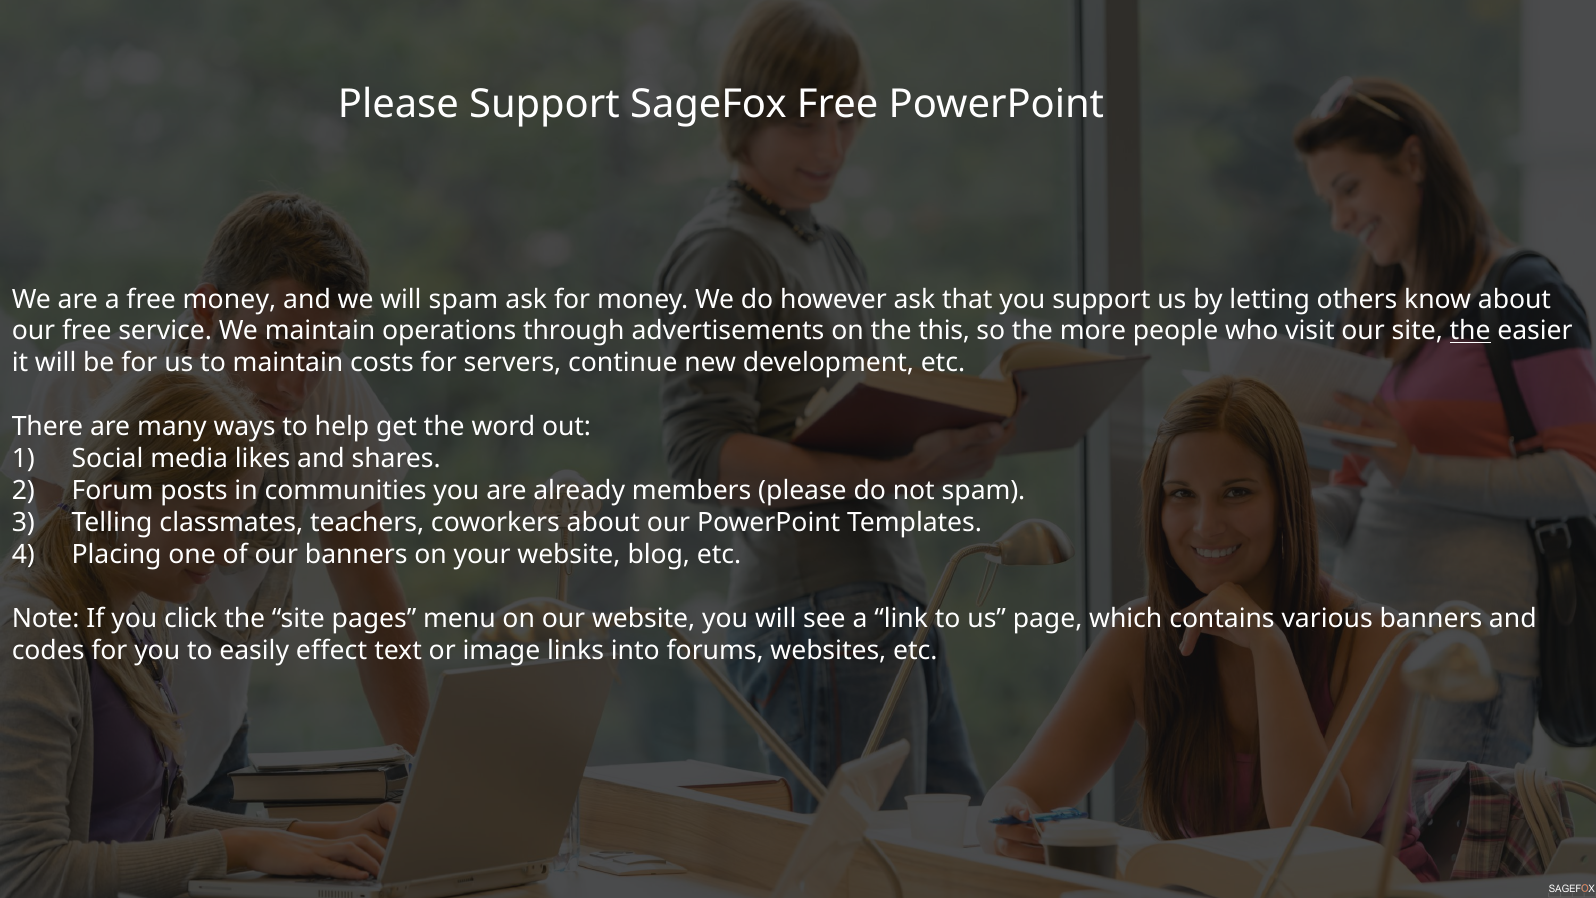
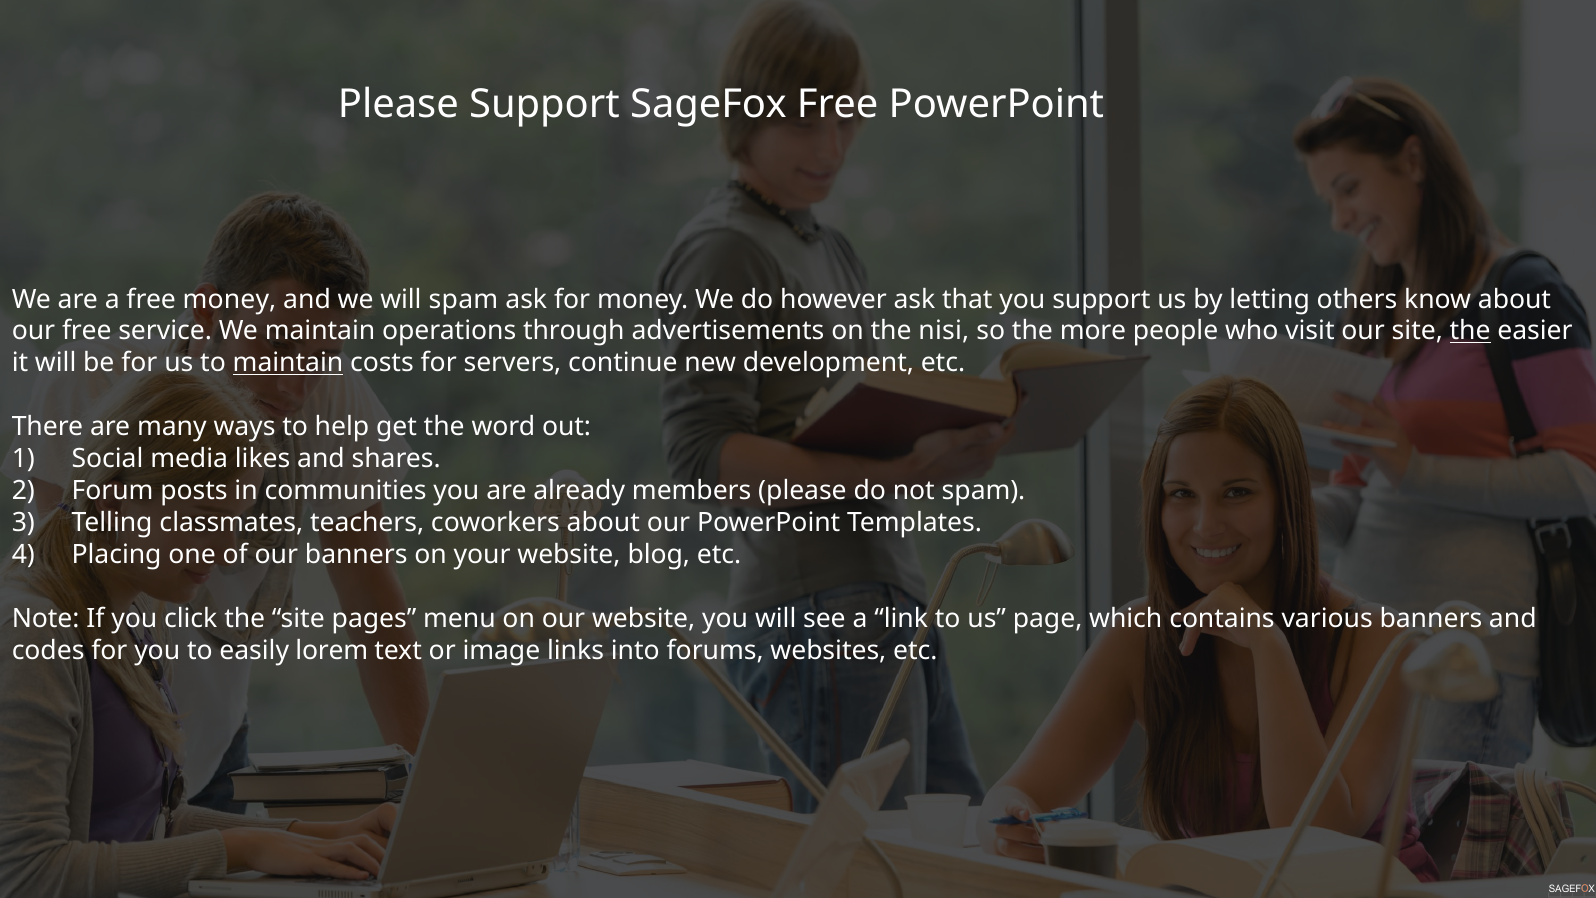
this: this -> nisi (944, 331)
maintain underline: none -> present (288, 363)
effect: effect -> lorem (332, 650)
